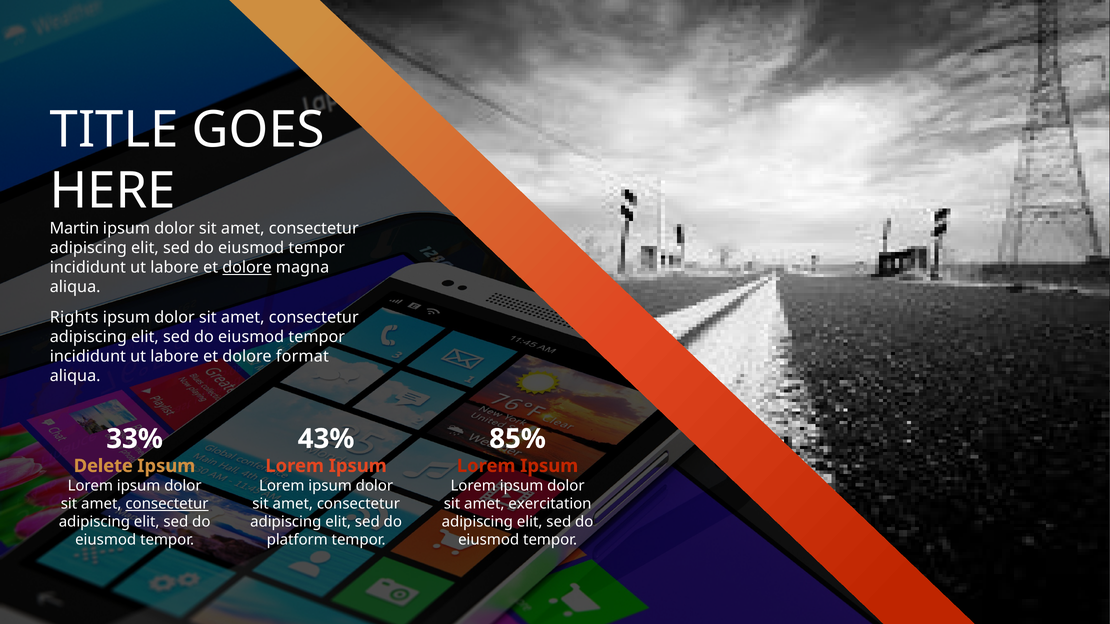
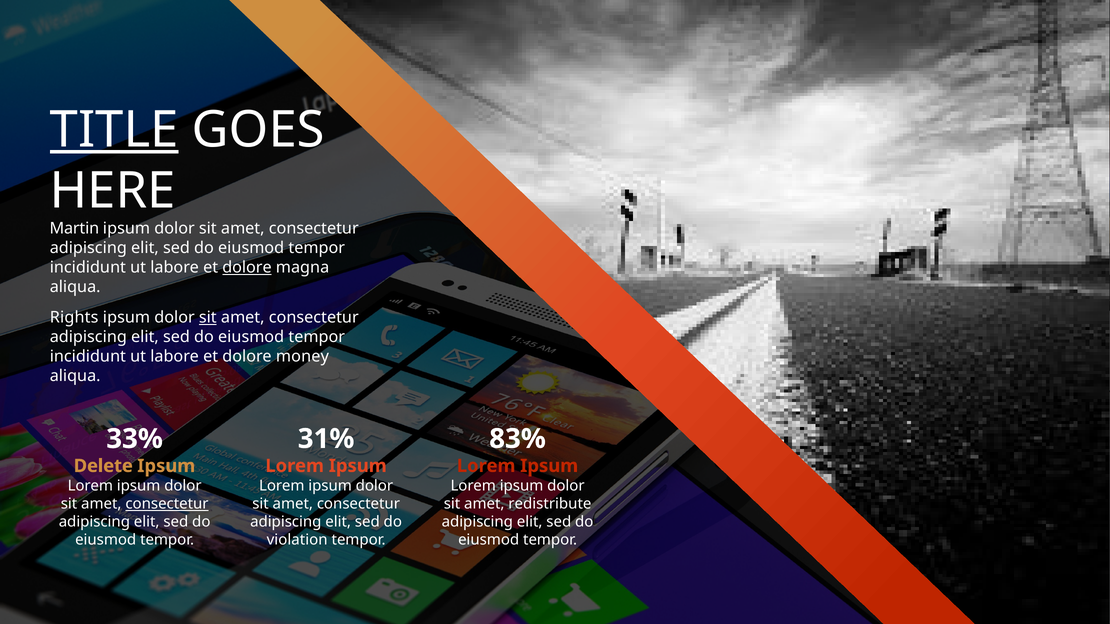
TITLE underline: none -> present (114, 130)
sit underline: none -> present (208, 318)
format: format -> money (302, 356)
43%: 43% -> 31% (326, 439)
85%: 85% -> 83% (518, 439)
exercitation: exercitation -> redistribute (550, 504)
platform: platform -> violation (297, 540)
